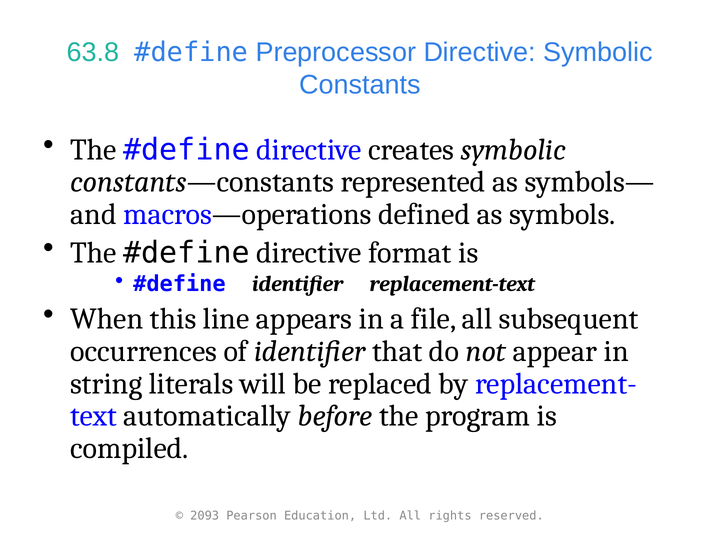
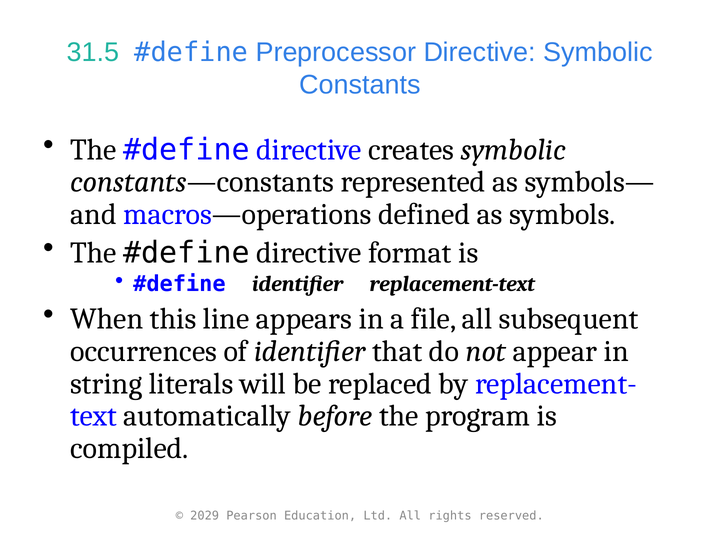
63.8: 63.8 -> 31.5 (93, 52)
2093: 2093 -> 2029 (205, 516)
